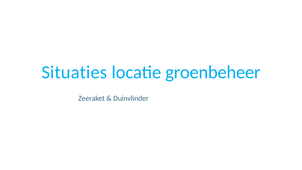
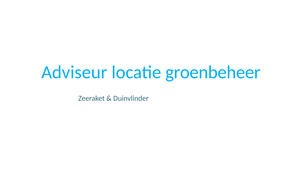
Situaties: Situaties -> Adviseur (74, 72)
